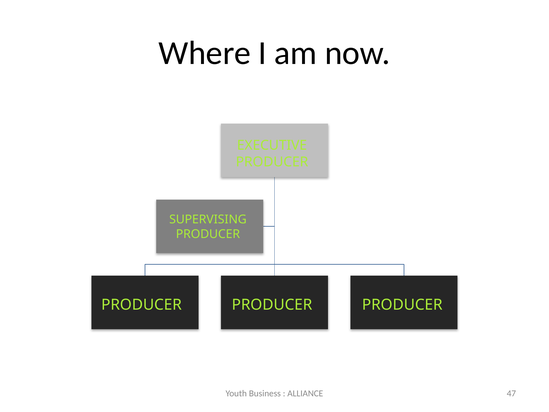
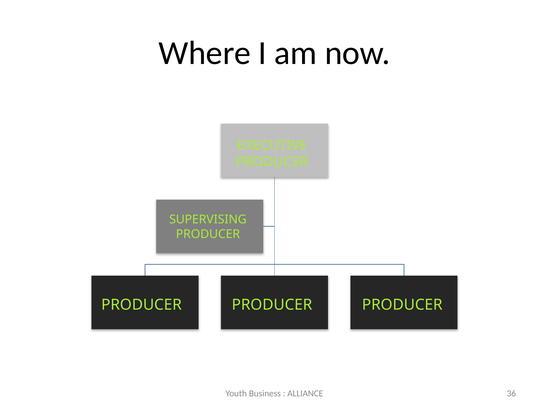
47: 47 -> 36 (511, 393)
